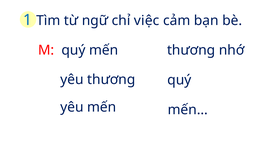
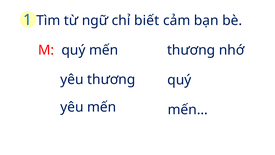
việc: việc -> biết (147, 21)
